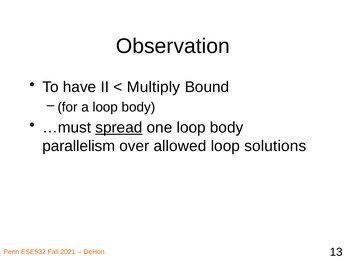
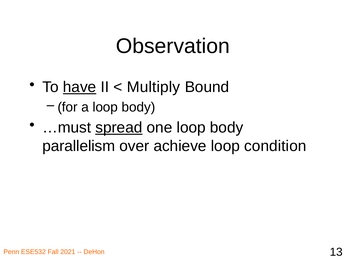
have underline: none -> present (80, 87)
allowed: allowed -> achieve (180, 146)
solutions: solutions -> condition (275, 146)
